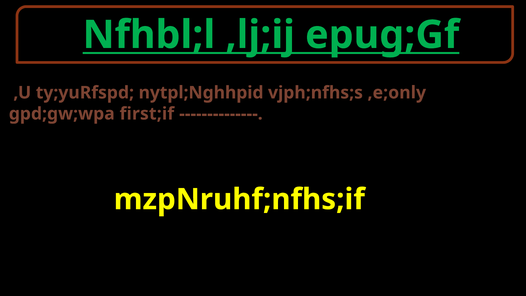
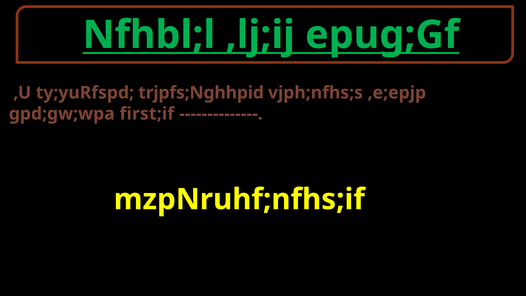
nytpl;Nghhpid: nytpl;Nghhpid -> trjpfs;Nghhpid (201, 93)
,e;only: ,e;only -> ,e;epjp (397, 93)
